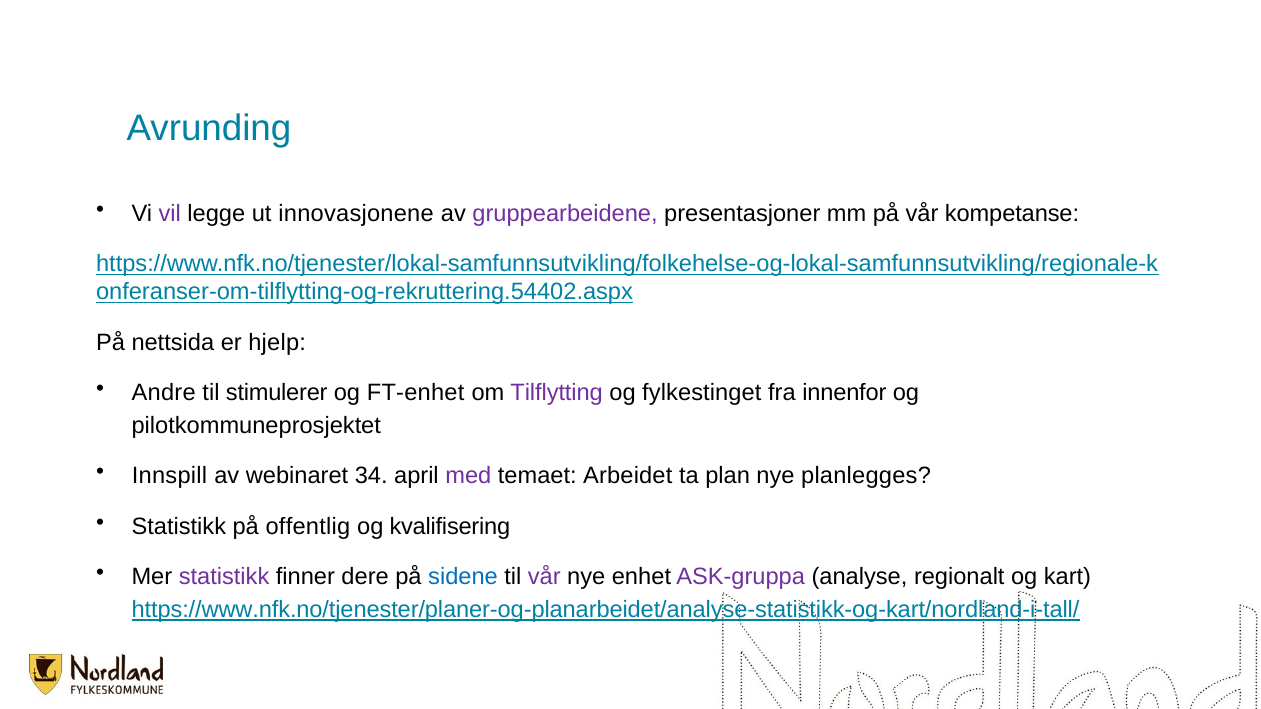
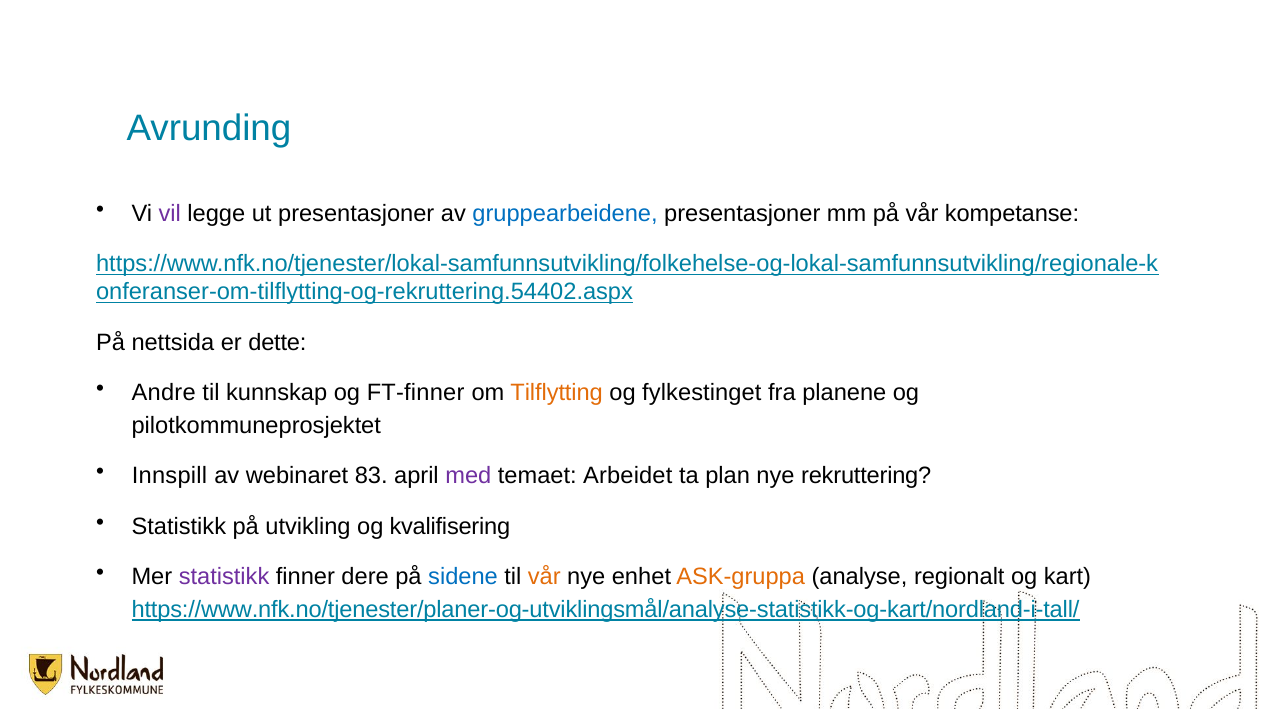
ut innovasjonene: innovasjonene -> presentasjoner (356, 214)
gruppearbeidene colour: purple -> blue (565, 214)
hjelp: hjelp -> dette (277, 342)
stimulerer: stimulerer -> kunnskap (277, 393)
FT-enhet: FT-enhet -> FT-finner (416, 393)
Tilflytting colour: purple -> orange (557, 393)
innenfor: innenfor -> planene (844, 393)
34: 34 -> 83 (371, 476)
planlegges: planlegges -> rekruttering (866, 476)
offentlig: offentlig -> utvikling (308, 527)
vår colour: purple -> orange (544, 577)
ASK-gruppa colour: purple -> orange (741, 577)
https://www.nfk.no/tjenester/planer-og-planarbeidet/analyse-statistikk-og-kart/nordland-i-tall/: https://www.nfk.no/tjenester/planer-og-planarbeidet/analyse-statistikk-og-kart/nordland-i-tall/ -> https://www.nfk.no/tjenester/planer-og-utviklingsmål/analyse-statistikk-og-kart/nordland-i-tall/ (606, 610)
